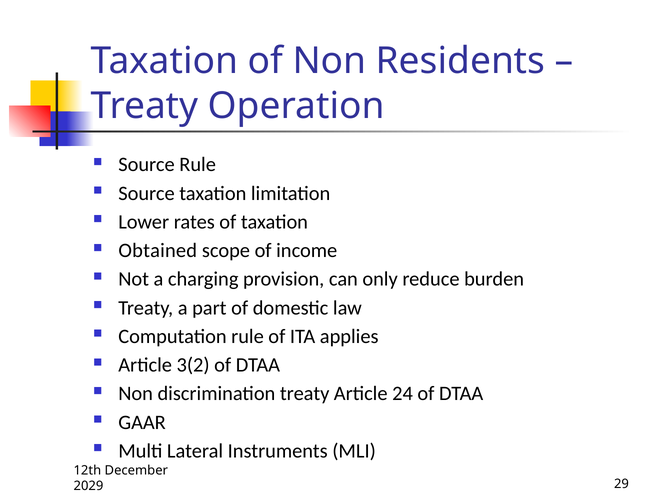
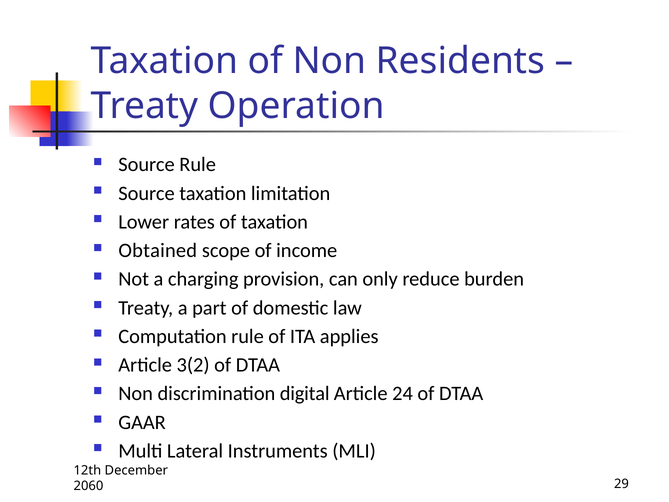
discrimination treaty: treaty -> digital (305, 393)
2029: 2029 -> 2060 (88, 486)
